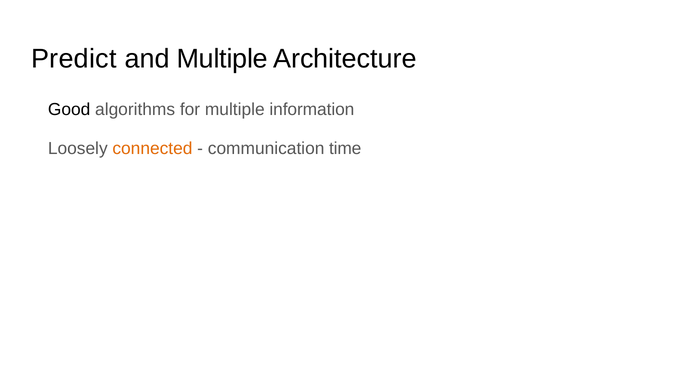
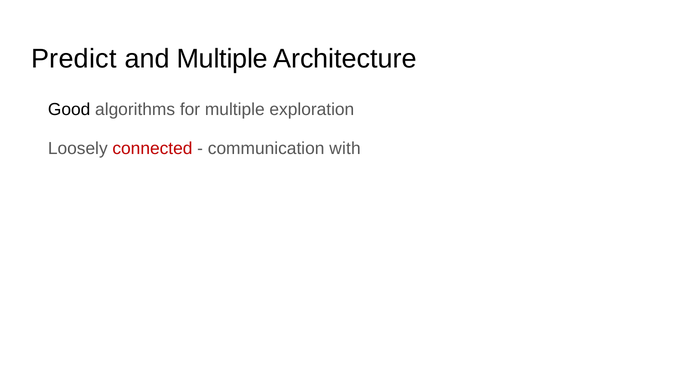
information: information -> exploration (312, 109)
connected colour: orange -> red (152, 148)
time: time -> with (345, 148)
